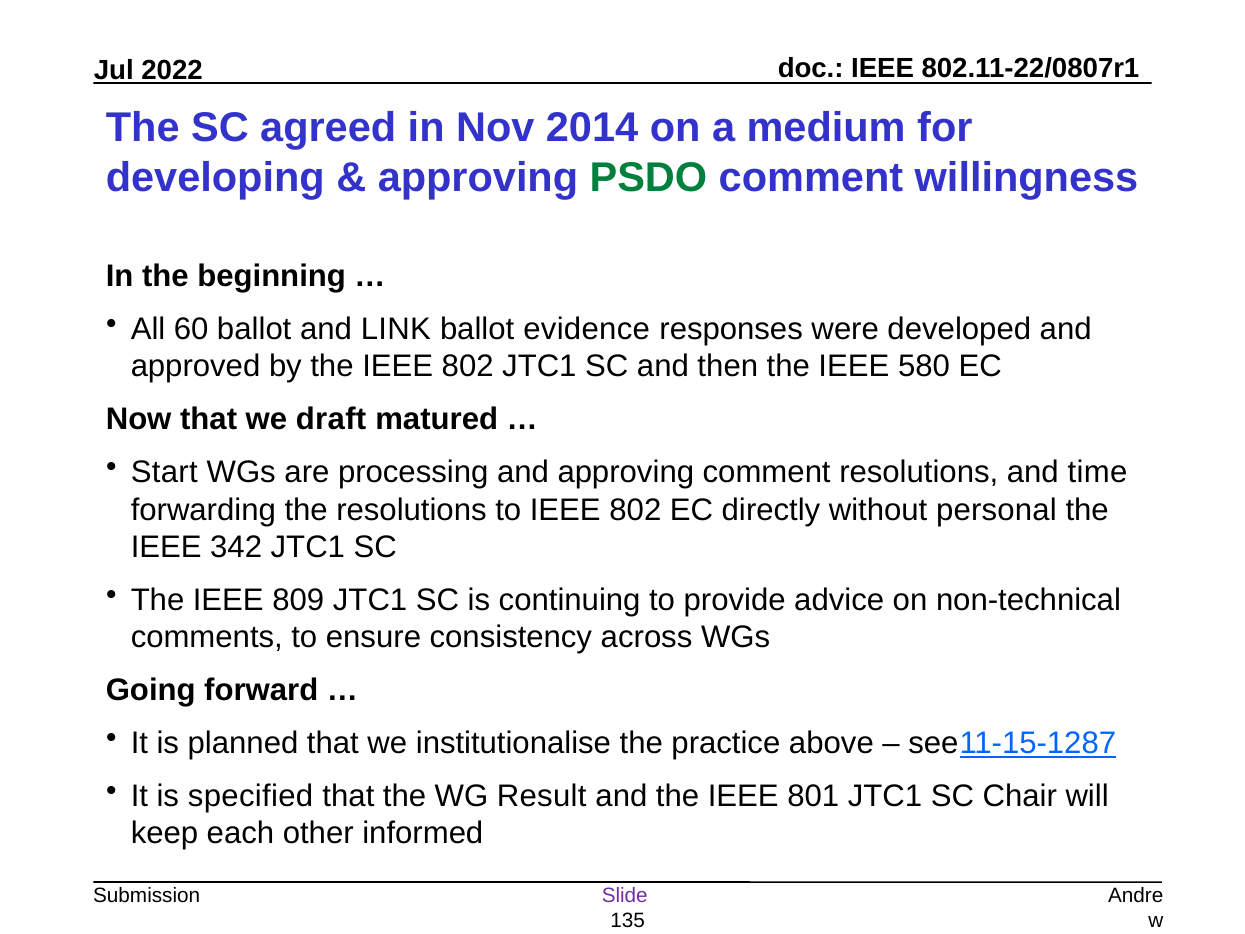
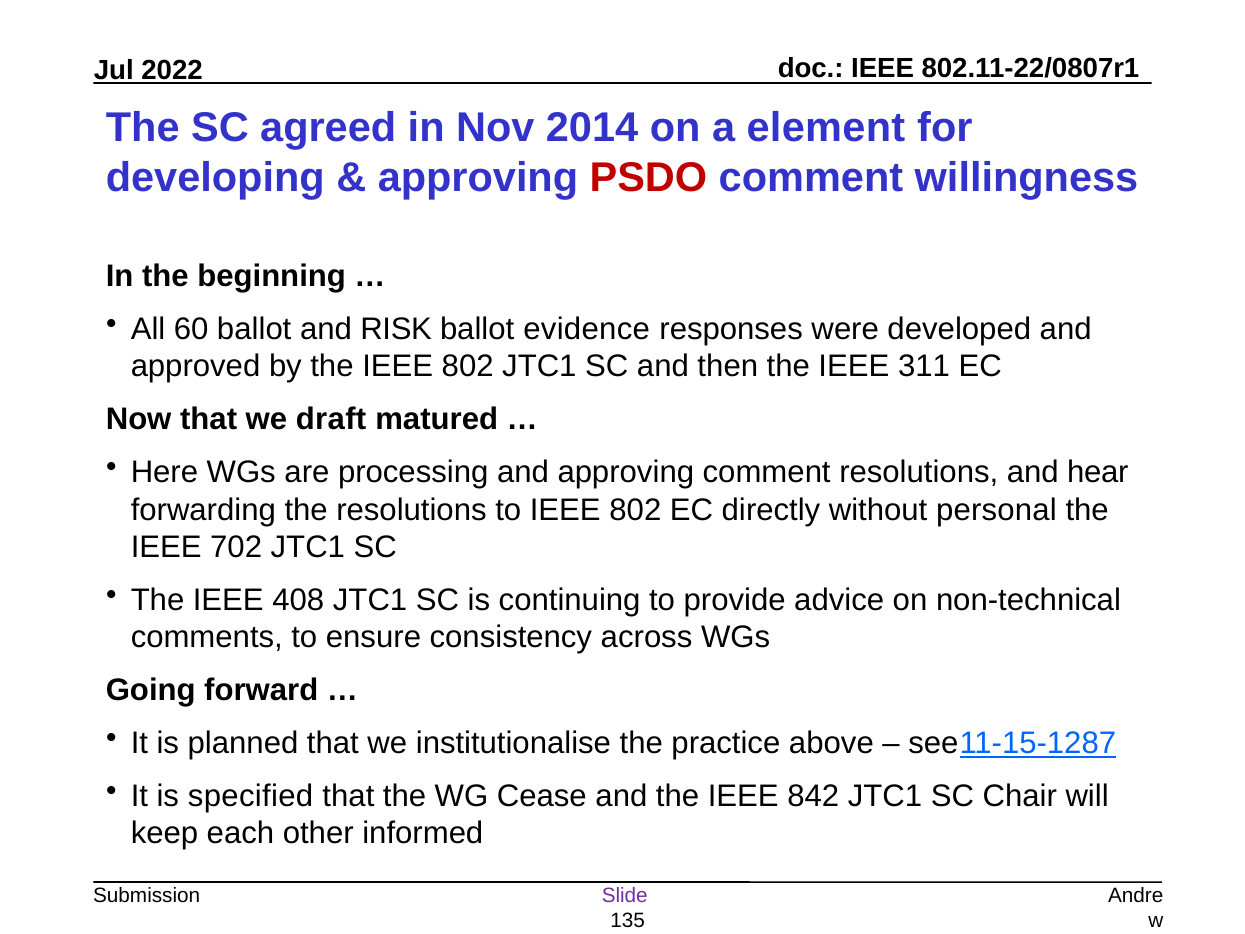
medium: medium -> element (826, 127)
PSDO colour: green -> red (648, 177)
LINK: LINK -> RISK (396, 329)
580: 580 -> 311 (924, 366)
Start: Start -> Here (164, 472)
time: time -> hear (1098, 472)
342: 342 -> 702 (236, 547)
809: 809 -> 408 (298, 600)
Result: Result -> Cease (542, 796)
801: 801 -> 842 (813, 796)
